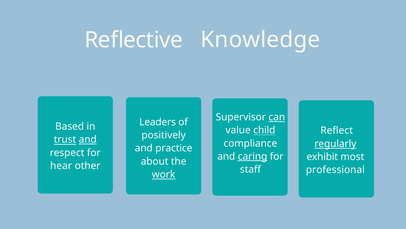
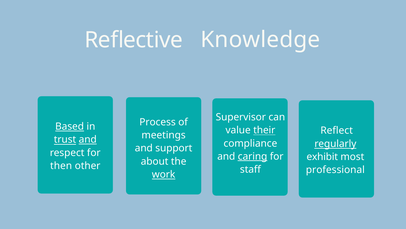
can underline: present -> none (277, 117)
Leaders: Leaders -> Process (158, 122)
Based underline: none -> present (70, 126)
child: child -> their (264, 130)
positively: positively -> meetings (164, 135)
practice: practice -> support (174, 148)
hear: hear -> then (61, 165)
